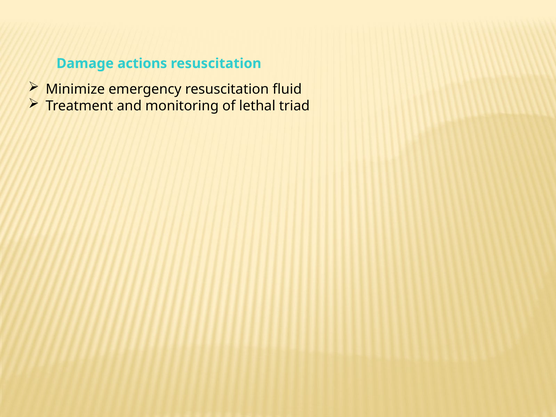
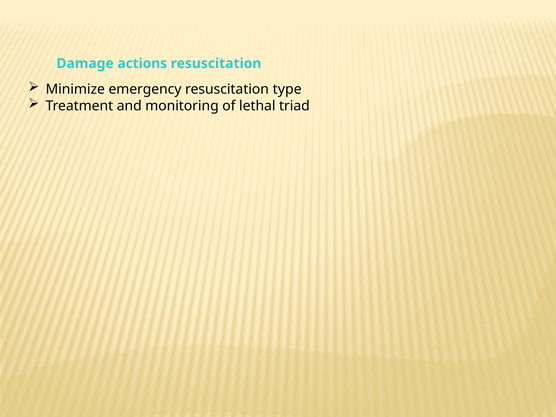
fluid: fluid -> type (287, 89)
